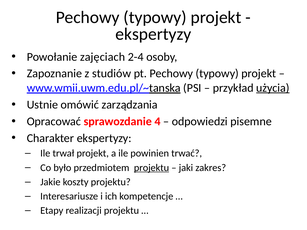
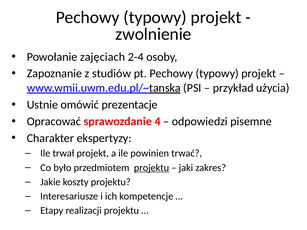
ekspertyzy: ekspertyzy -> zwolnienie (153, 34)
użycia underline: present -> none (273, 88)
zarządzania: zarządzania -> prezentacje (130, 105)
